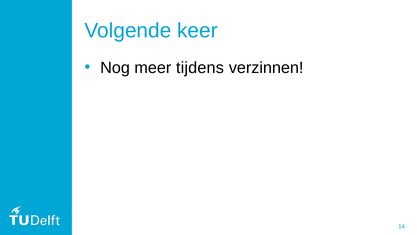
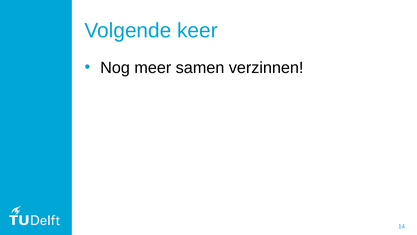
tijdens: tijdens -> samen (200, 68)
